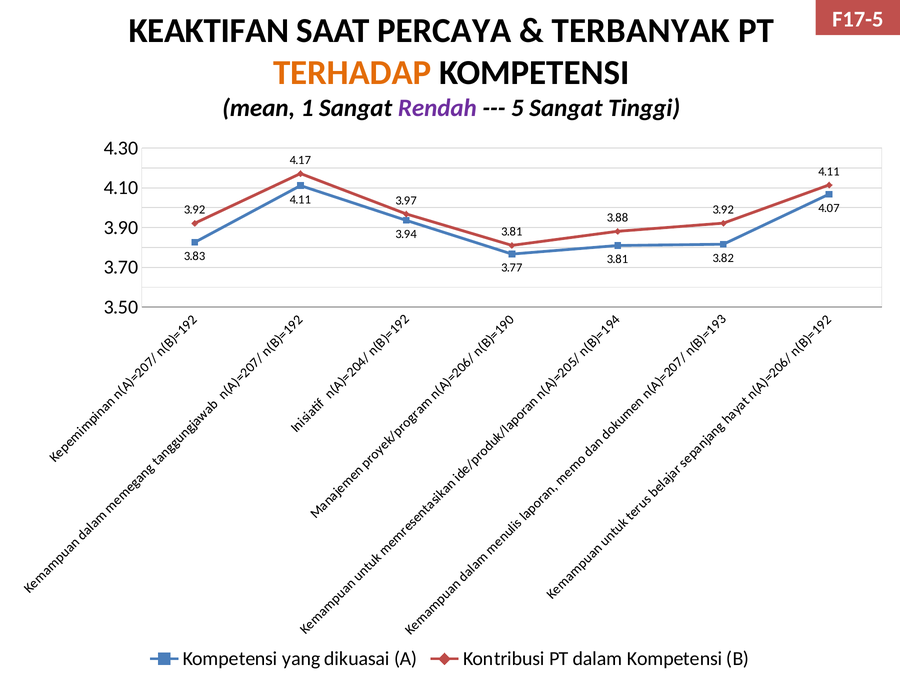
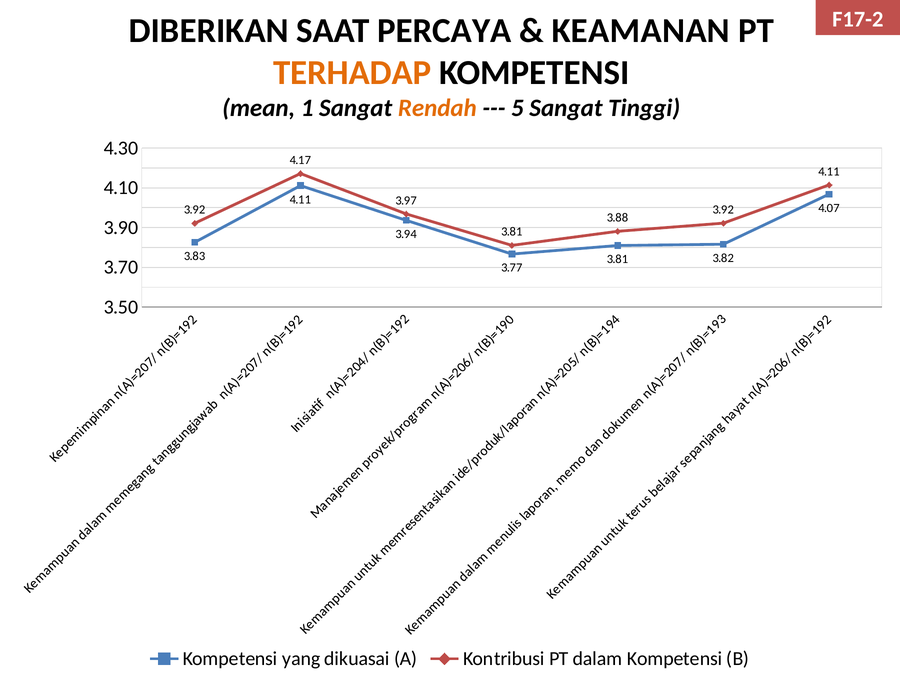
F17-5: F17-5 -> F17-2 (858, 19)
KEAKTIFAN: KEAKTIFAN -> DIBERIKAN (209, 31)
TERBANYAK: TERBANYAK -> KEAMANAN (641, 31)
Rendah colour: purple -> orange (437, 108)
